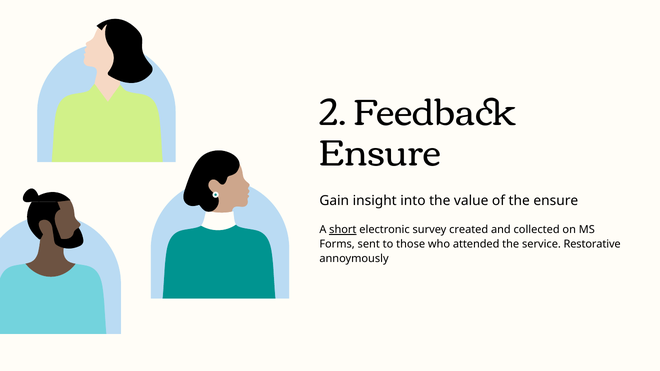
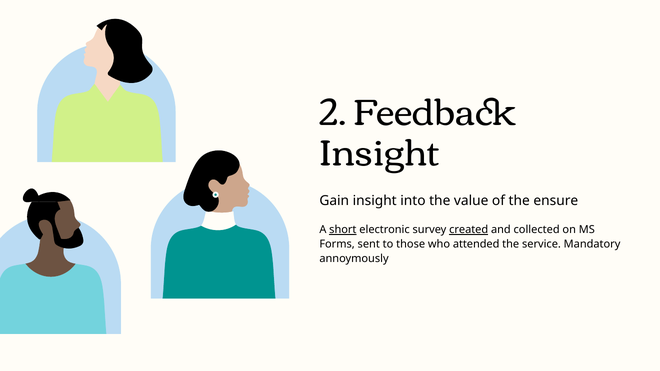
Ensure: Ensure -> Insight (380, 154)
created underline: none -> present (469, 230)
Restorative: Restorative -> Mandatory (592, 244)
